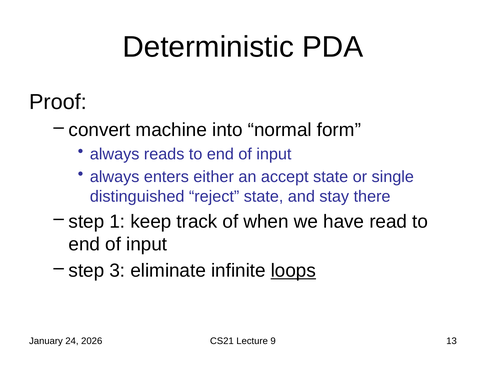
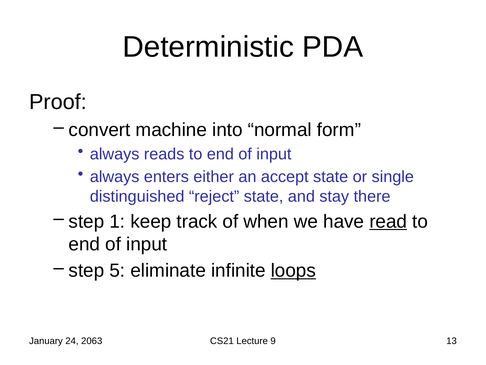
read underline: none -> present (388, 221)
3: 3 -> 5 (117, 270)
2026: 2026 -> 2063 (92, 341)
